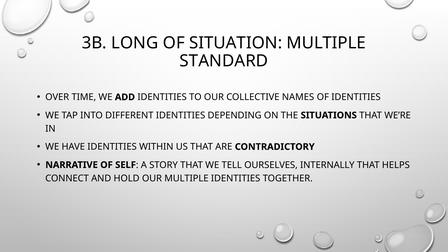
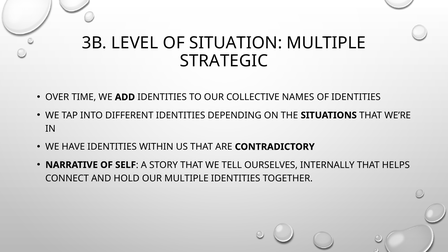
LONG: LONG -> LEVEL (135, 43)
STANDARD: STANDARD -> STRATEGIC (224, 61)
